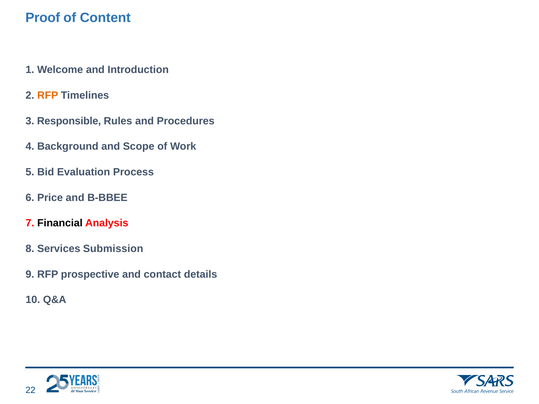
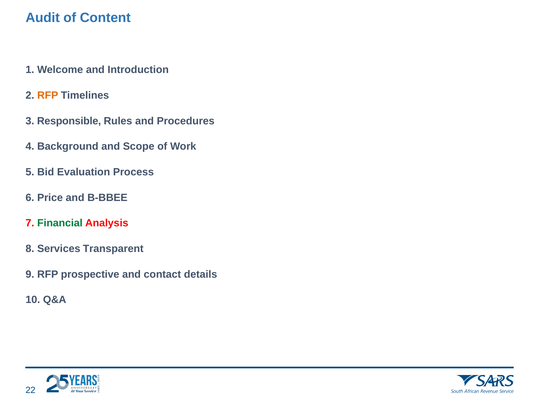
Proof: Proof -> Audit (43, 18)
Financial colour: black -> green (60, 223)
Submission: Submission -> Transparent (113, 249)
